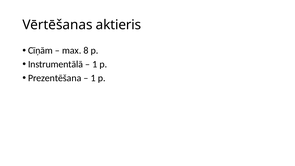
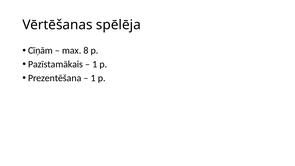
aktieris: aktieris -> spēlēja (118, 25)
Instrumentālā: Instrumentālā -> Pazīstamākais (56, 64)
